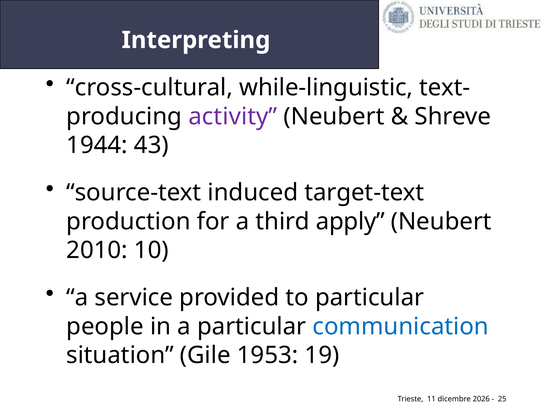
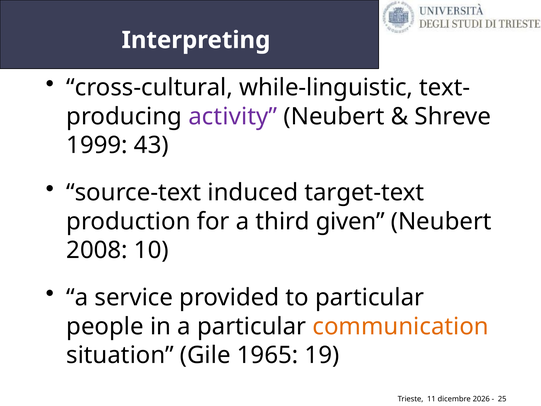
1944: 1944 -> 1999 (97, 145)
apply: apply -> given (350, 221)
2010: 2010 -> 2008 (97, 250)
communication colour: blue -> orange (401, 326)
1953: 1953 -> 1965 (268, 355)
